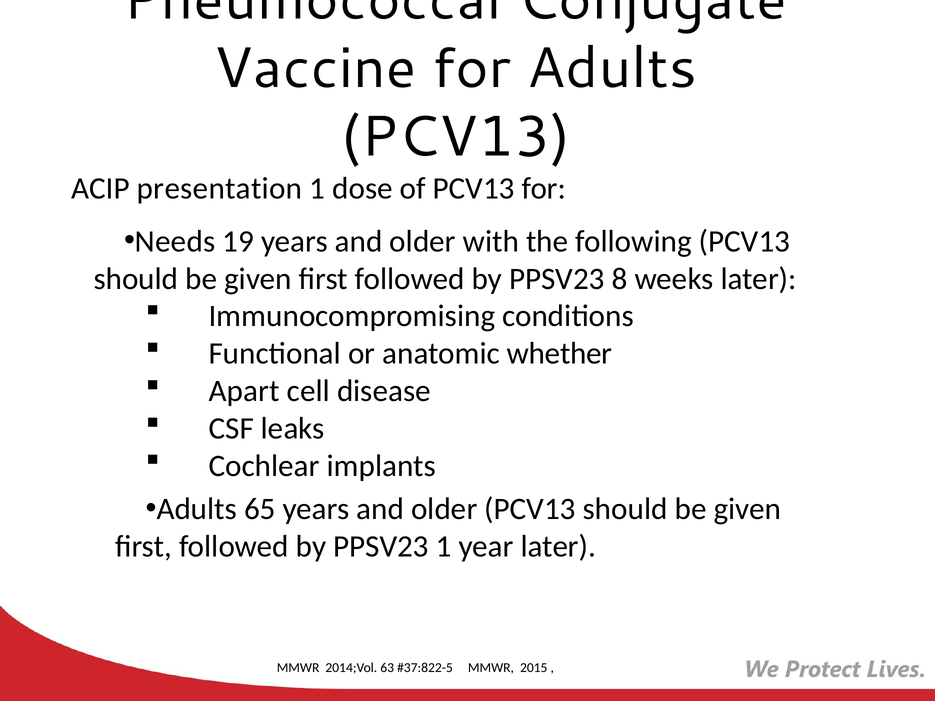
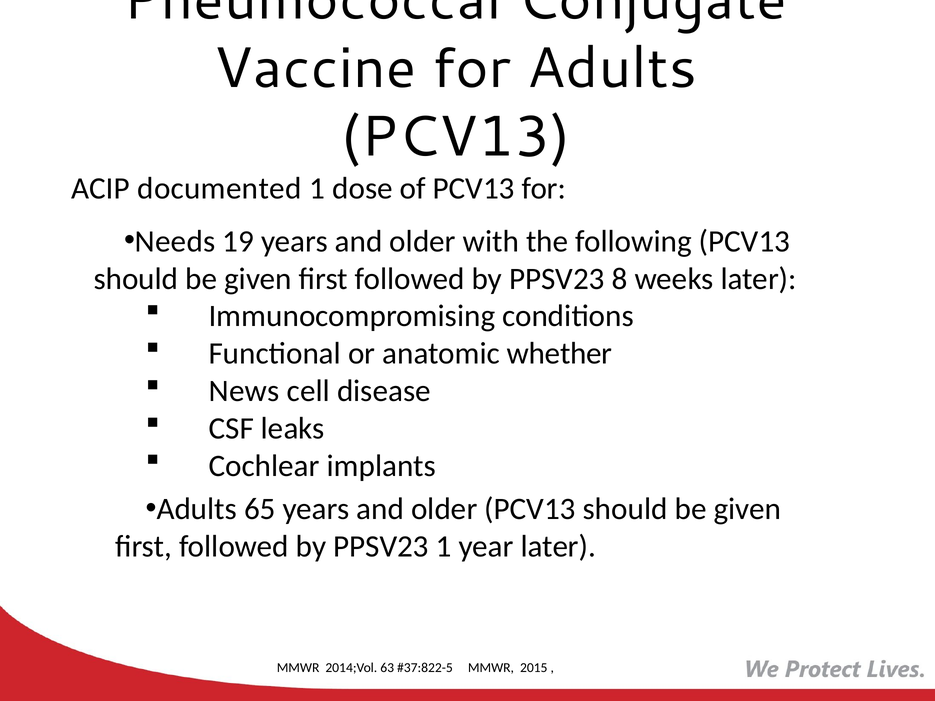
presentation: presentation -> documented (219, 189)
Apart: Apart -> News (244, 391)
